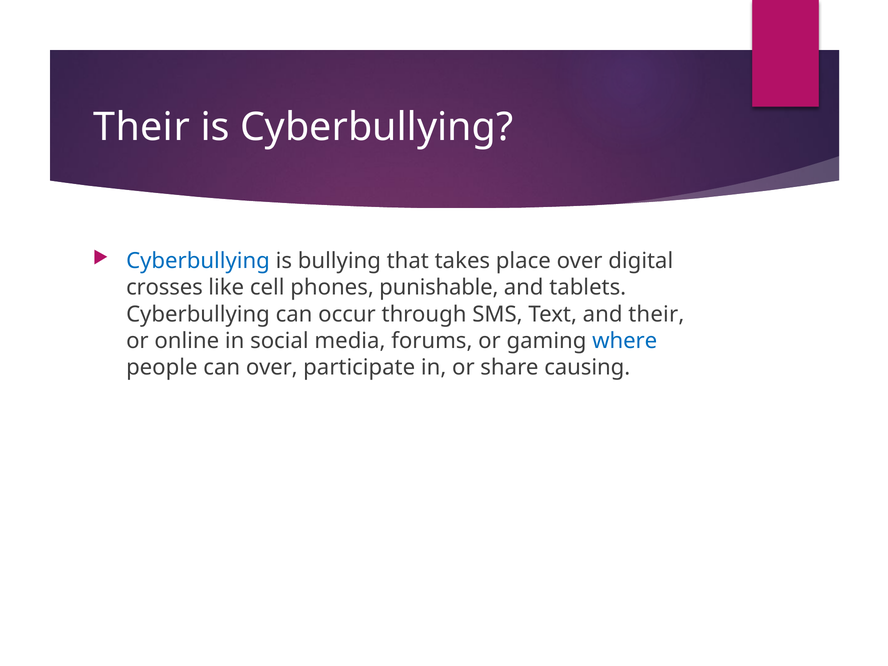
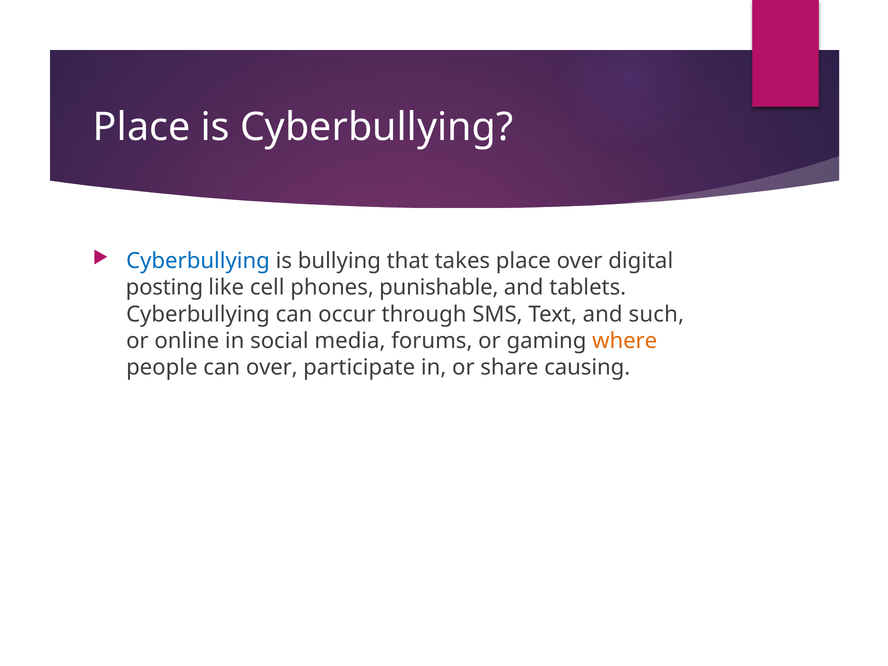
Their: Their -> Place (142, 127)
crosses: crosses -> posting (164, 288)
and their: their -> such (656, 314)
where colour: blue -> orange (625, 341)
